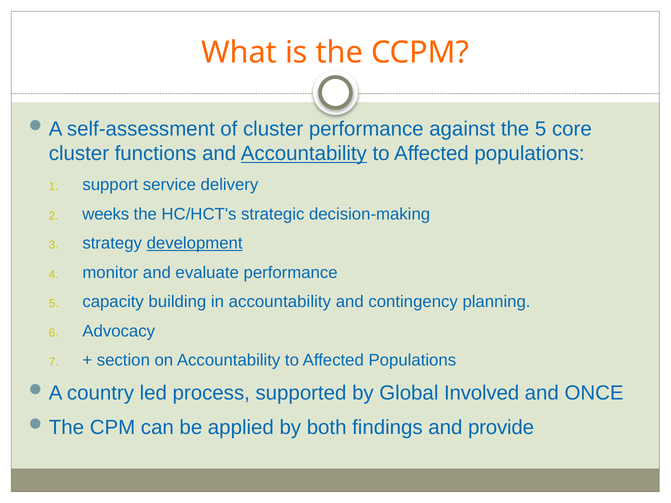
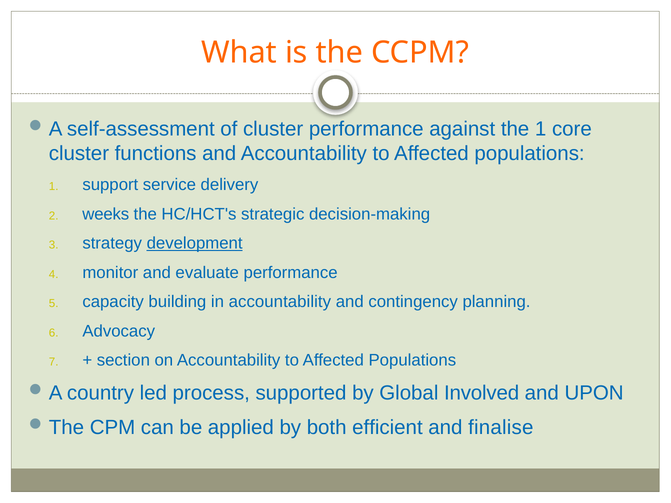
the 5: 5 -> 1 (541, 129)
Accountability underline: present -> none (304, 154)
ONCE: ONCE -> UPON (594, 393)
findings: findings -> efficient (387, 428)
provide: provide -> finalise (501, 428)
